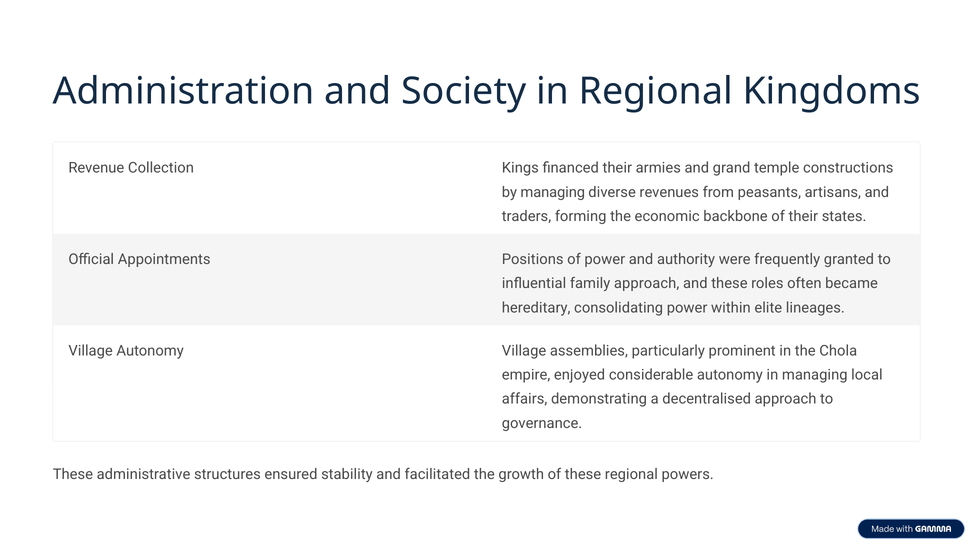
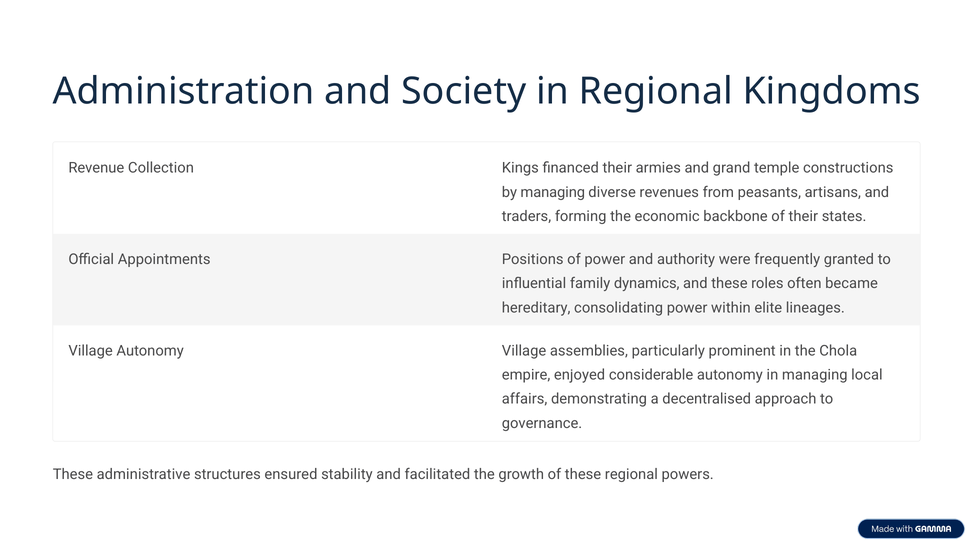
family approach: approach -> dynamics (647, 284)
